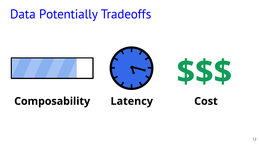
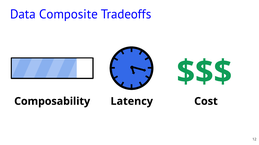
Potentially: Potentially -> Composite (68, 14)
